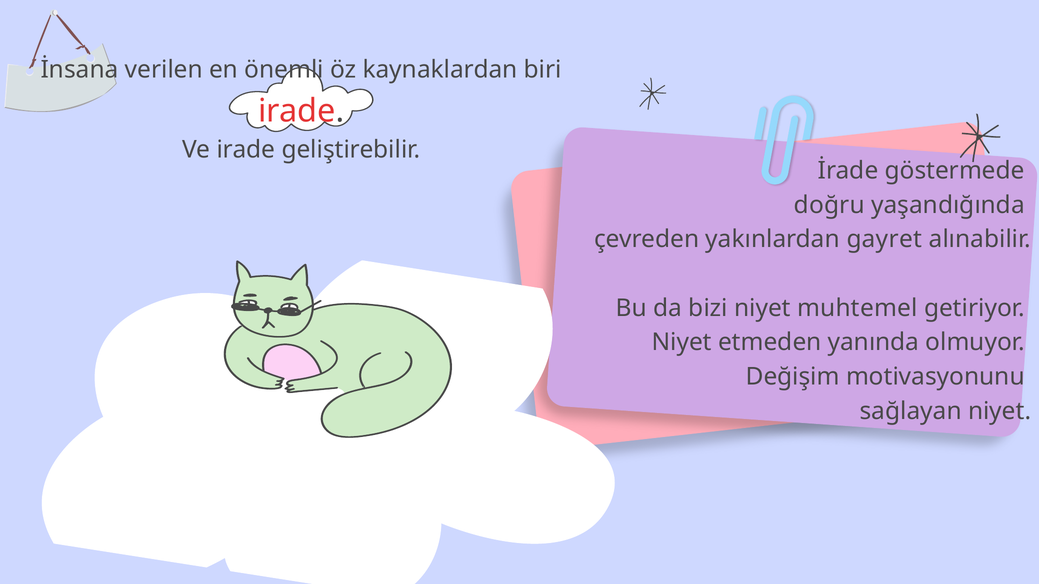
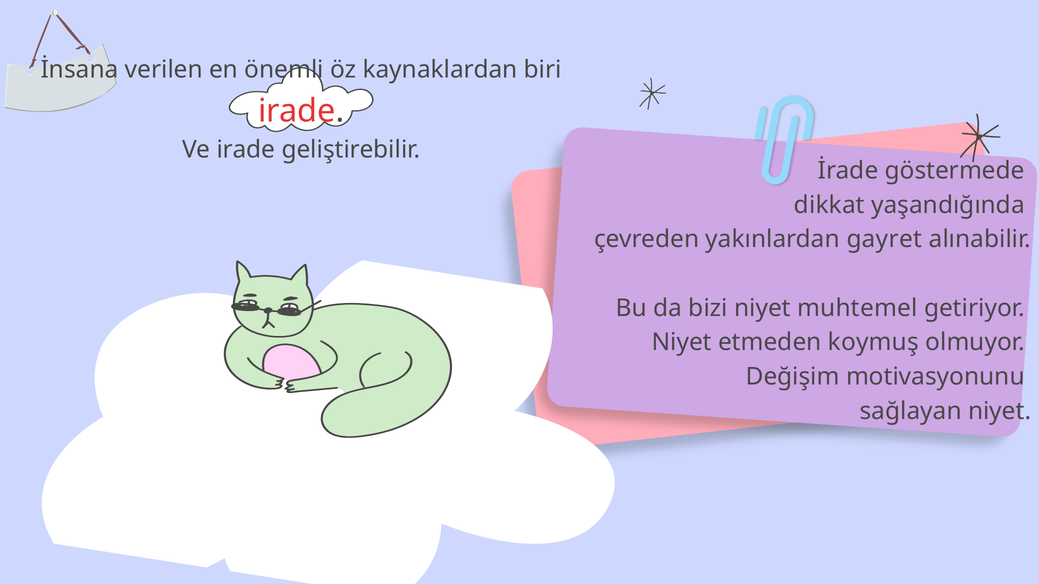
doğru: doğru -> dikkat (829, 205)
yanında: yanında -> koymuş (873, 343)
